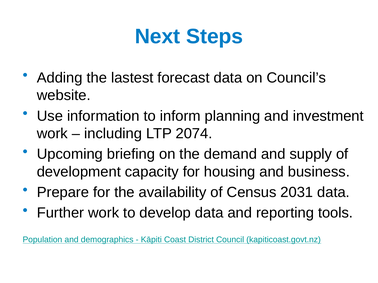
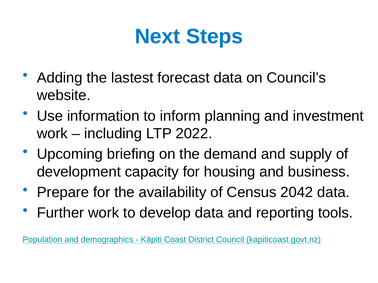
2074: 2074 -> 2022 (194, 134)
2031: 2031 -> 2042 (297, 193)
